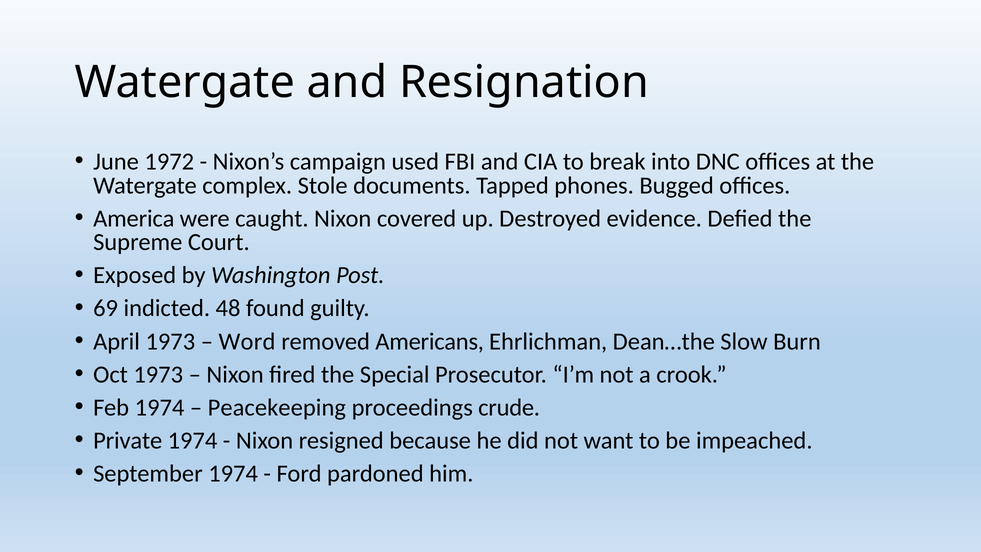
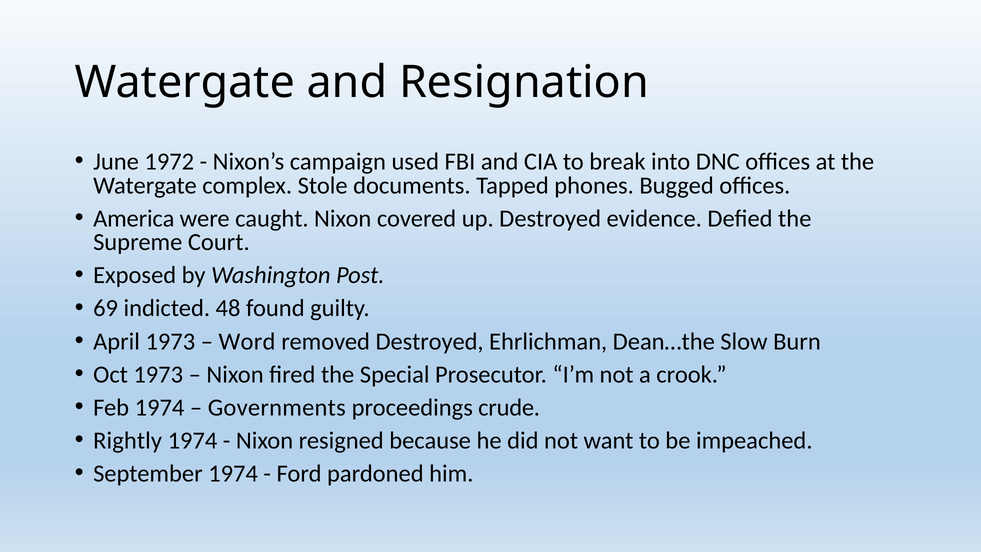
removed Americans: Americans -> Destroyed (430, 341)
Peacekeeping: Peacekeeping -> Governments (277, 407)
Private: Private -> Rightly (128, 440)
